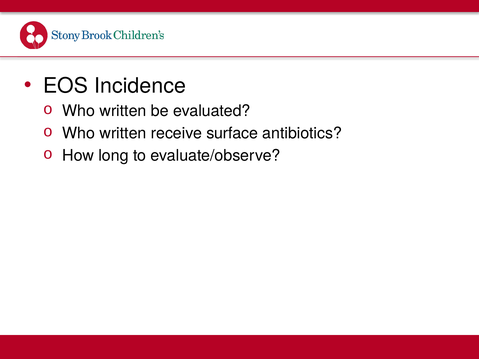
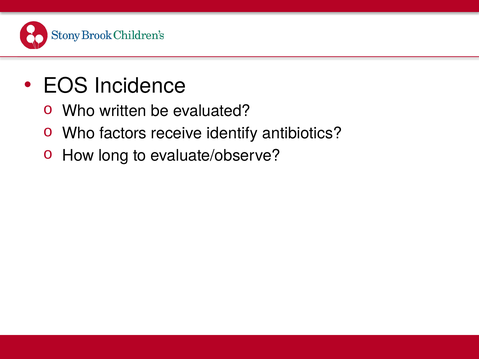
written: written -> factors (123, 133)
surface: surface -> identify (232, 133)
